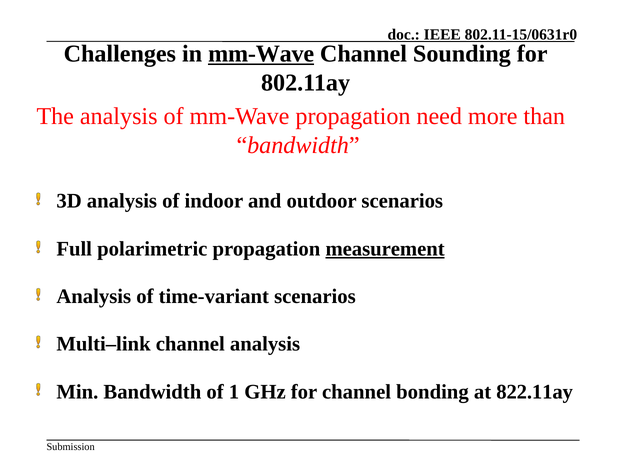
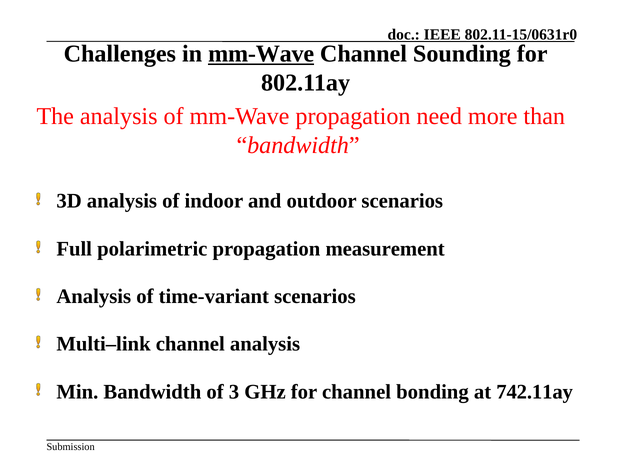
measurement underline: present -> none (385, 249)
1: 1 -> 3 (234, 391)
822.11ay: 822.11ay -> 742.11ay (535, 391)
